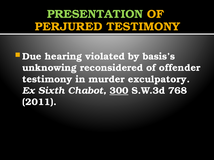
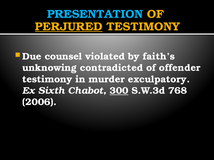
PRESENTATION colour: light green -> light blue (95, 14)
PERJURED underline: none -> present (69, 27)
hearing: hearing -> counsel (63, 57)
basis’s: basis’s -> faith’s (159, 57)
reconsidered: reconsidered -> contradicted (111, 68)
2011: 2011 -> 2006 (39, 102)
